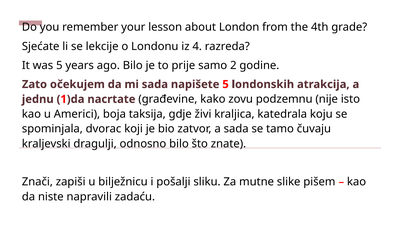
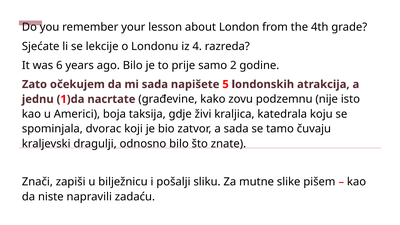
was 5: 5 -> 6 (59, 65)
